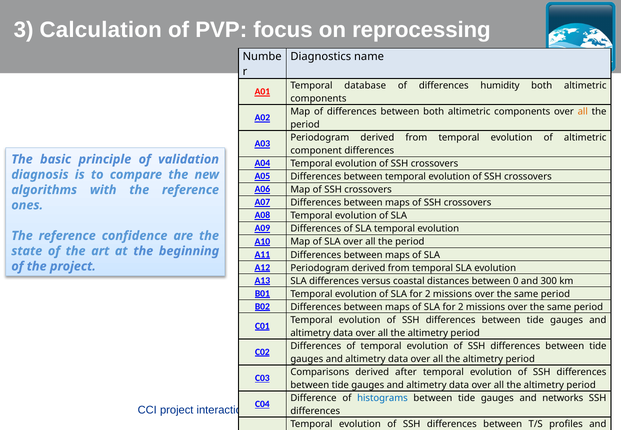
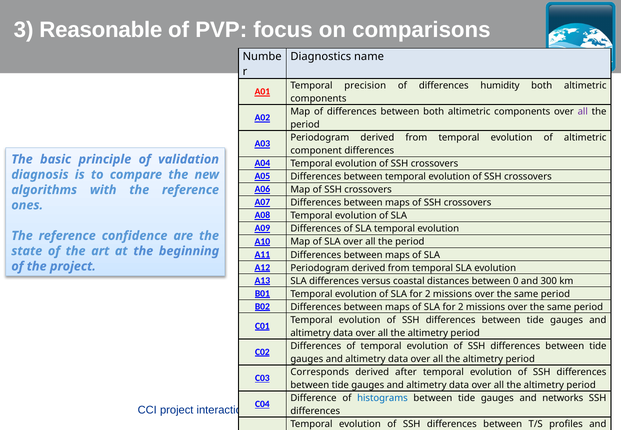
Calculation: Calculation -> Reasonable (101, 30)
reprocessing: reprocessing -> comparisons (421, 30)
database: database -> precision (365, 86)
all colour: orange -> purple (583, 112)
Comparisons: Comparisons -> Corresponds (320, 372)
